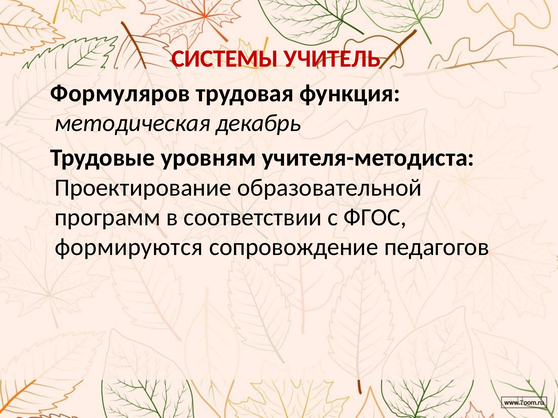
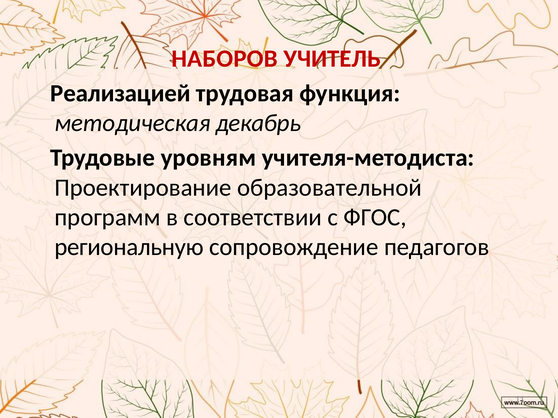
СИСТЕМЫ: СИСТЕМЫ -> НАБОРОВ (225, 59)
Формуляров: Формуляров -> Реализацией (120, 93)
формируются: формируются -> региональную (129, 247)
